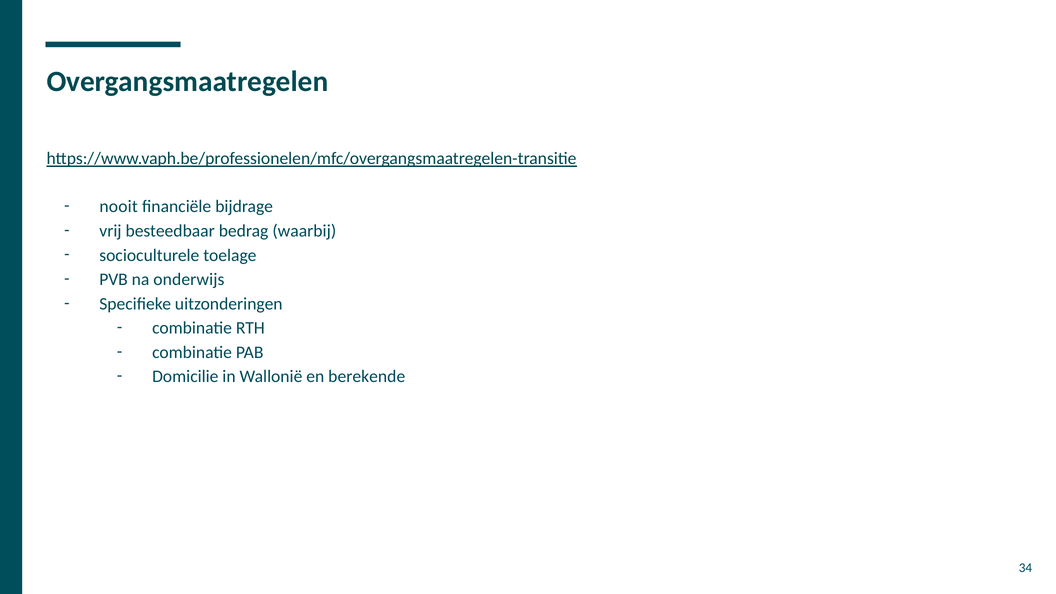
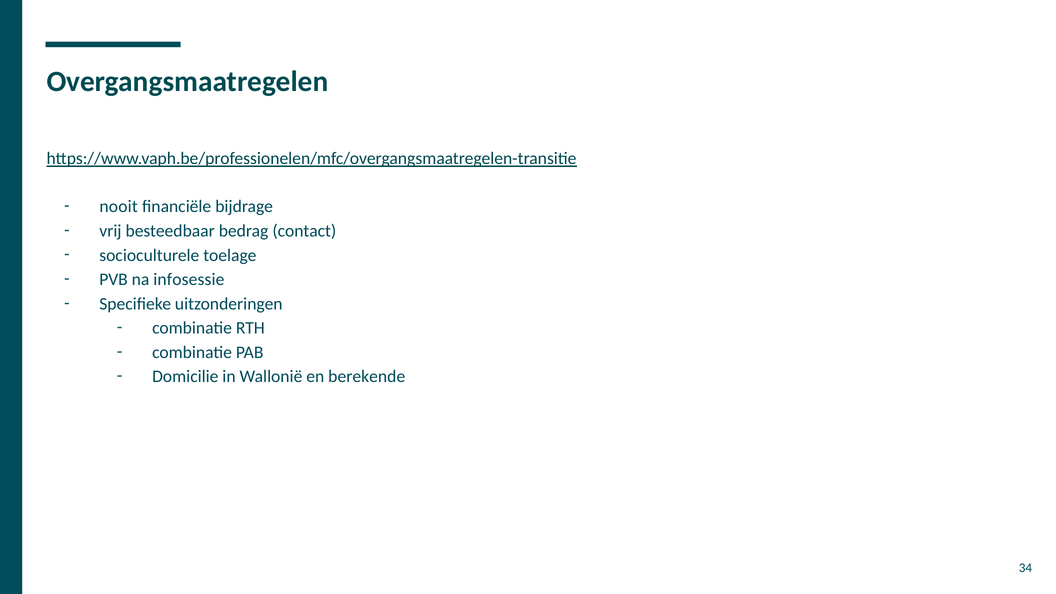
waarbij: waarbij -> contact (304, 231)
onderwijs: onderwijs -> infosessie (189, 280)
